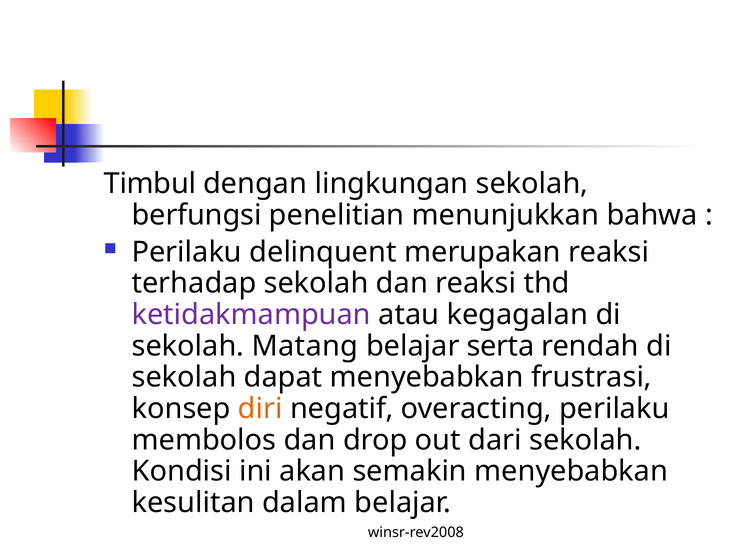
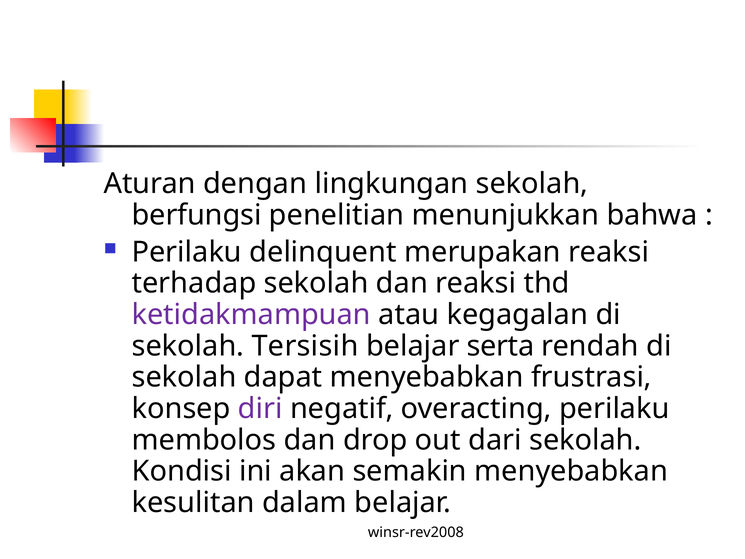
Timbul: Timbul -> Aturan (150, 184)
Matang: Matang -> Tersisih (305, 346)
diri colour: orange -> purple (260, 408)
